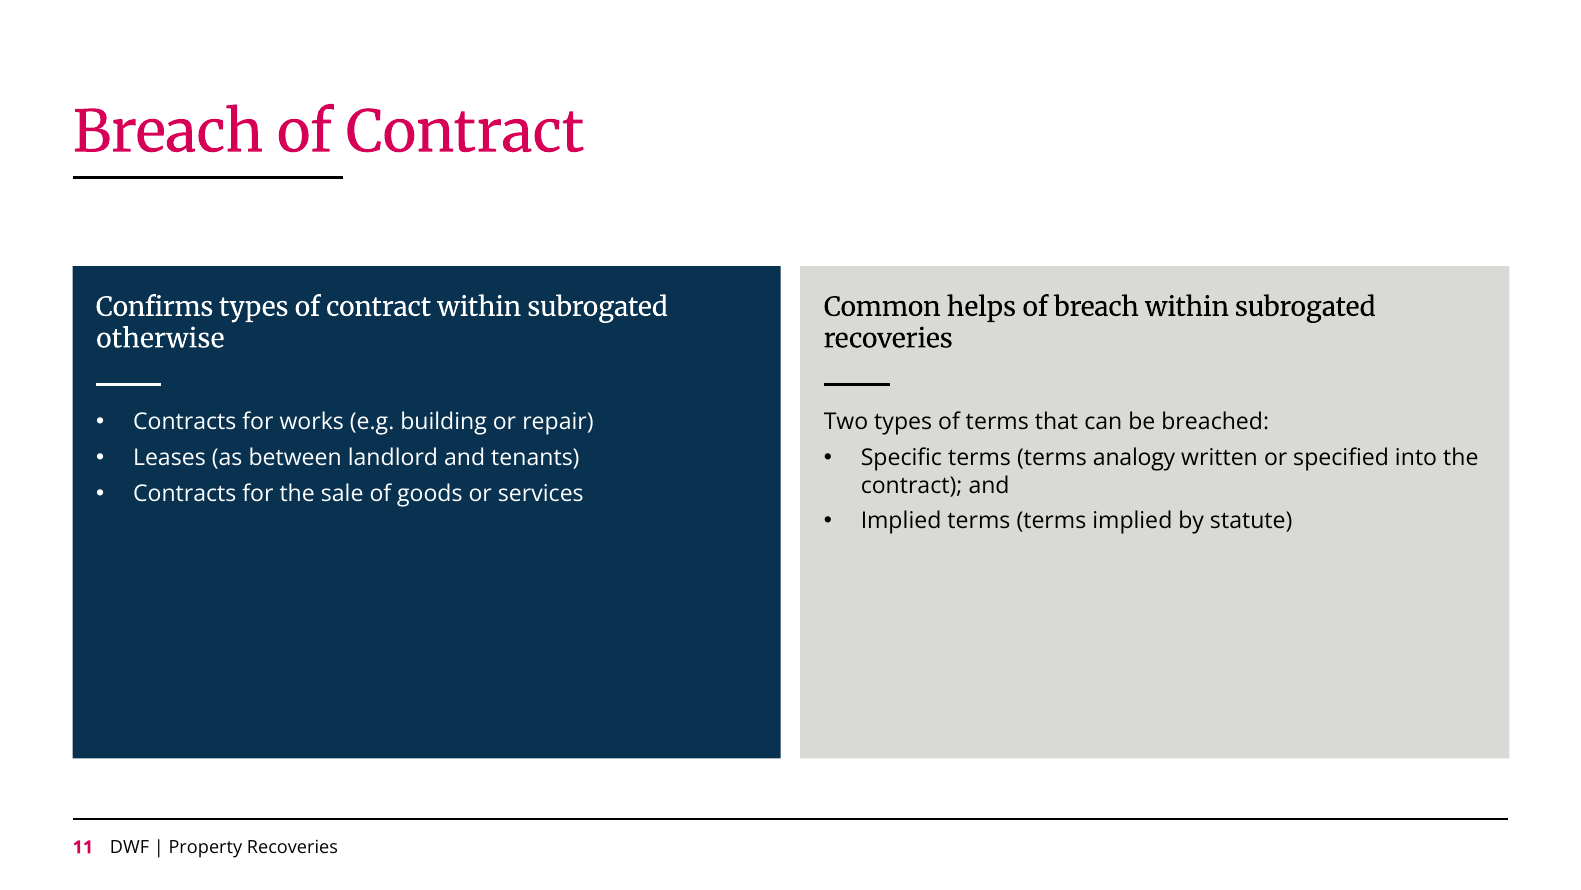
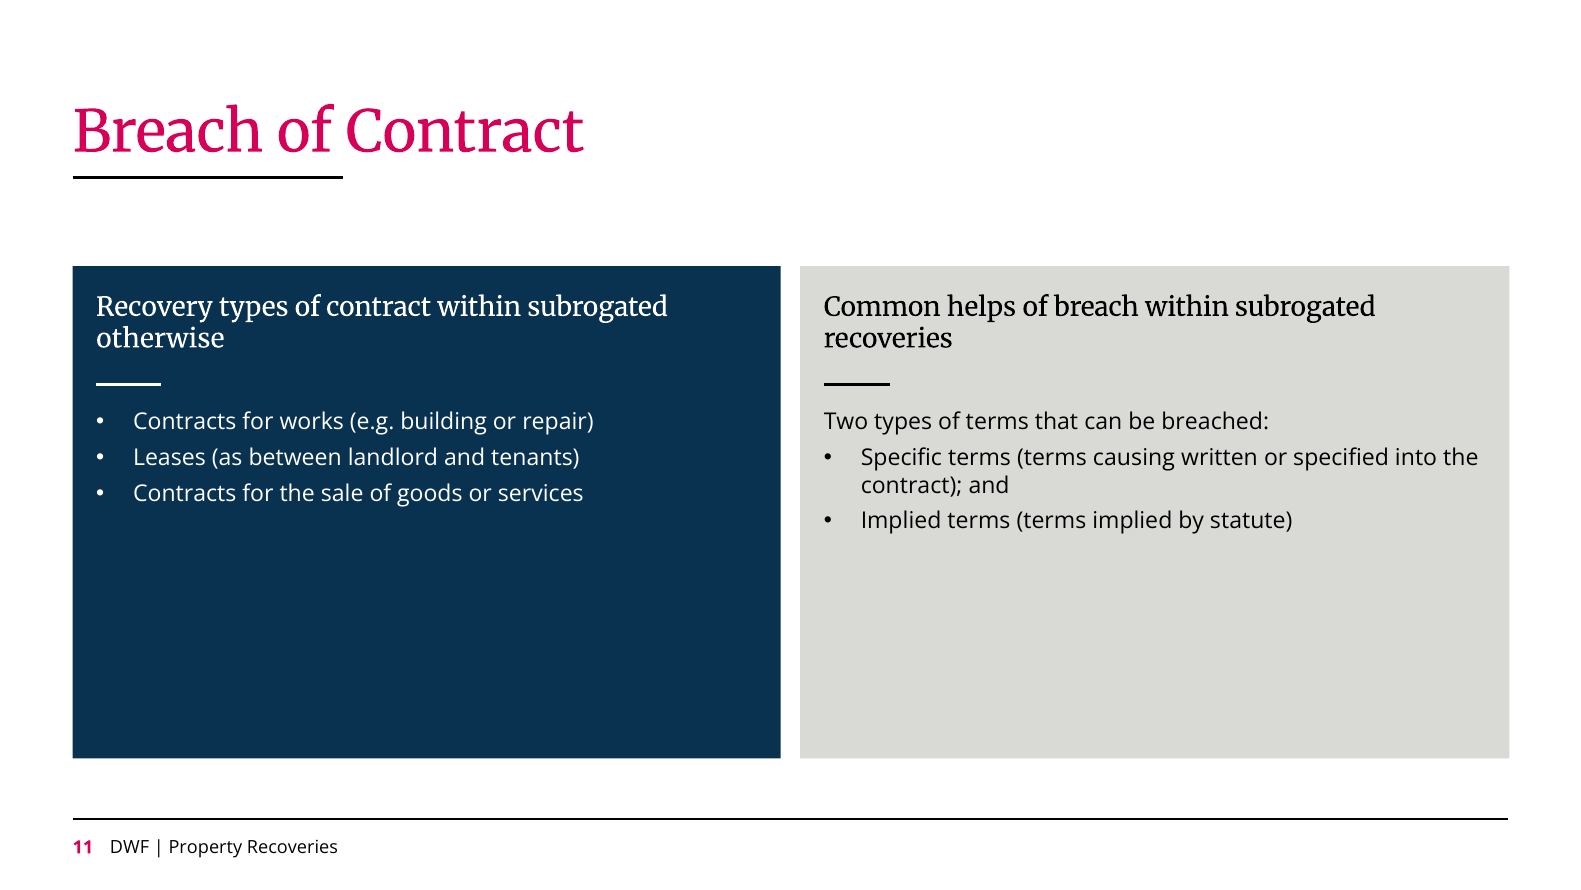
Confirms: Confirms -> Recovery (154, 307)
analogy: analogy -> causing (1134, 457)
